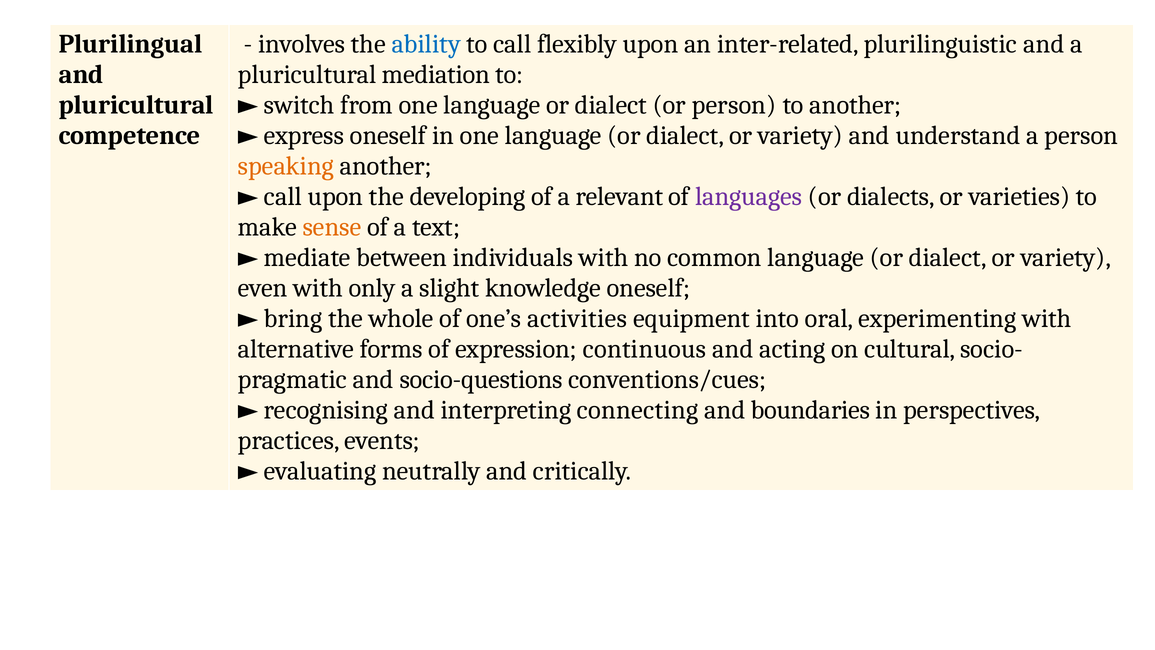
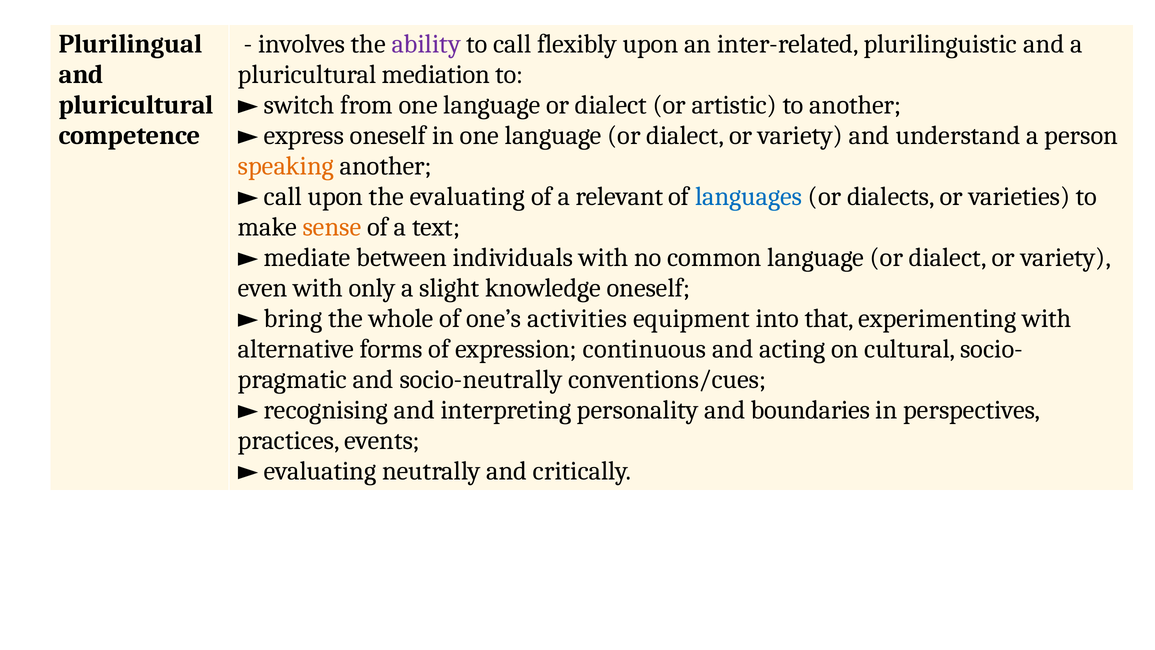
ability colour: blue -> purple (426, 44)
or person: person -> artistic (734, 105)
developing: developing -> evaluating (467, 196)
languages colour: purple -> blue (749, 196)
oral: oral -> that (829, 318)
socio-questions: socio-questions -> socio-neutrally (481, 379)
connecting: connecting -> personality (638, 410)
